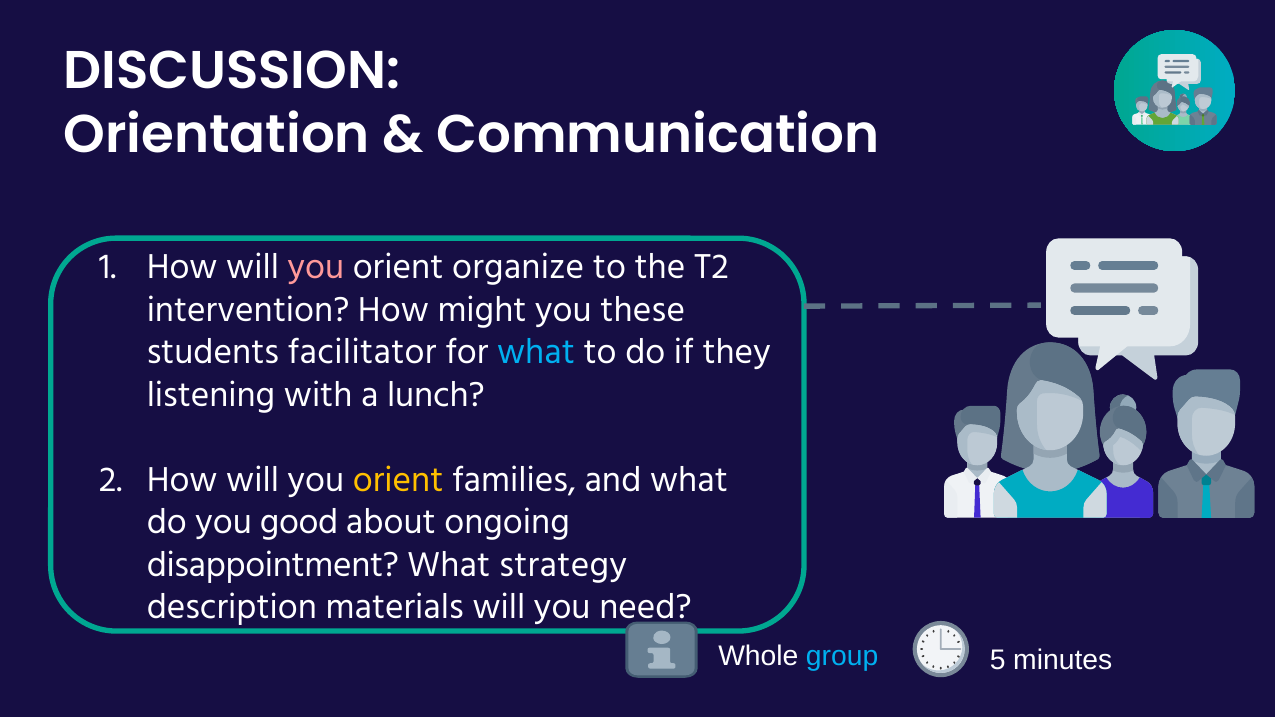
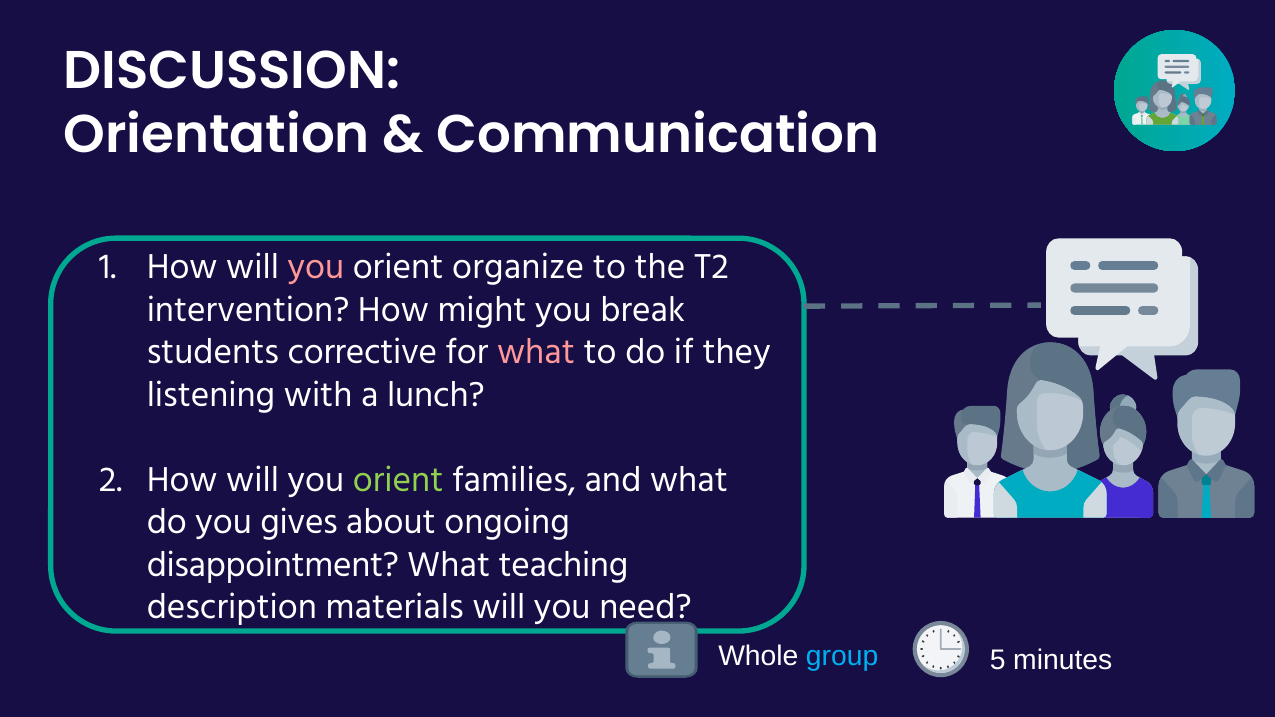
these: these -> break (643, 310)
facilitator: facilitator -> corrective (362, 352)
what colour: light blue -> pink (536, 352)
orient colour: yellow -> light green (398, 480)
good: good -> gives (299, 522)
strategy: strategy -> teaching (563, 565)
